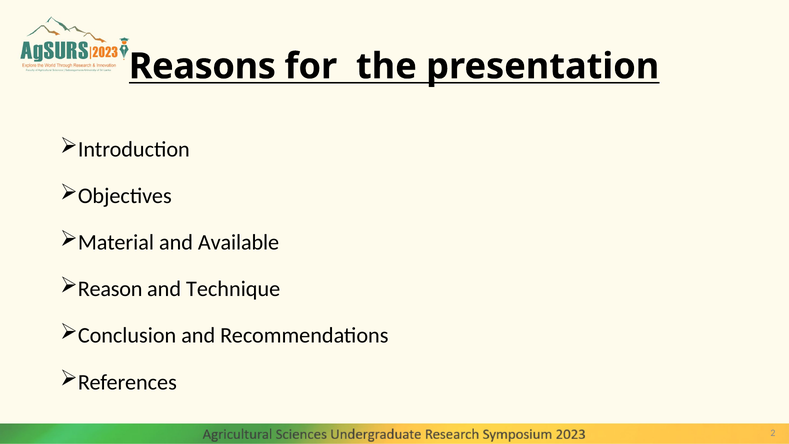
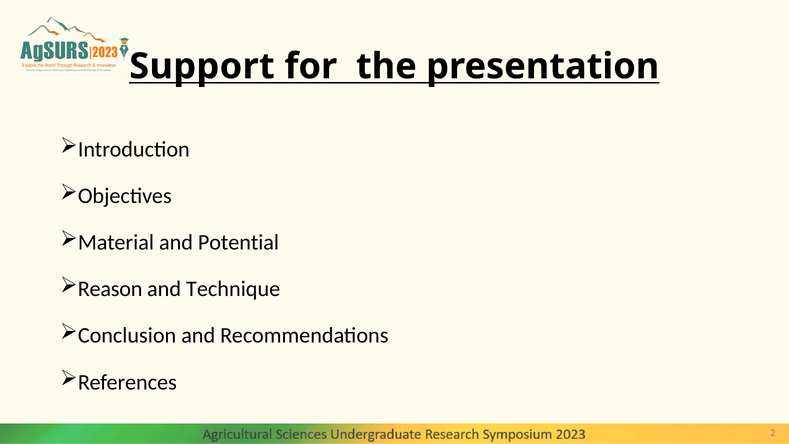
Reasons: Reasons -> Support (202, 66)
Available: Available -> Potential (238, 242)
